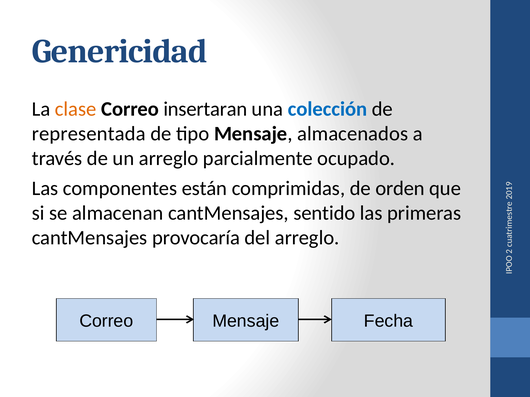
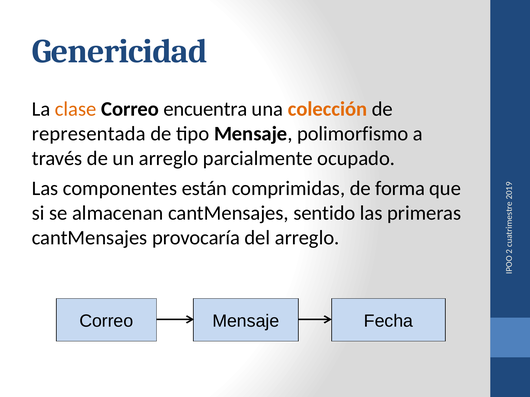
insertaran: insertaran -> encuentra (205, 109)
colección colour: blue -> orange (328, 109)
almacenados: almacenados -> polimorfismo (353, 134)
orden: orden -> forma (400, 189)
